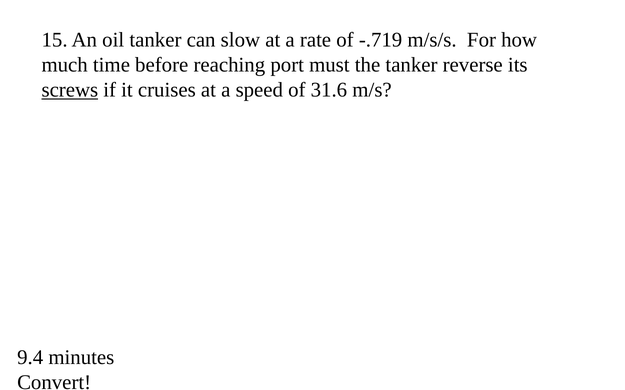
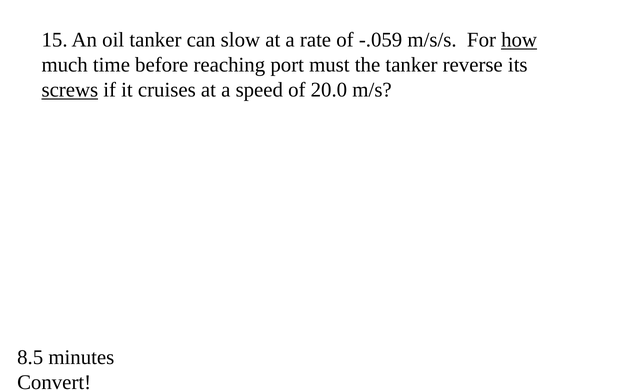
-.719: -.719 -> -.059 (381, 40)
how underline: none -> present (519, 40)
31.6: 31.6 -> 20.0 (329, 90)
9.4: 9.4 -> 8.5 (30, 358)
